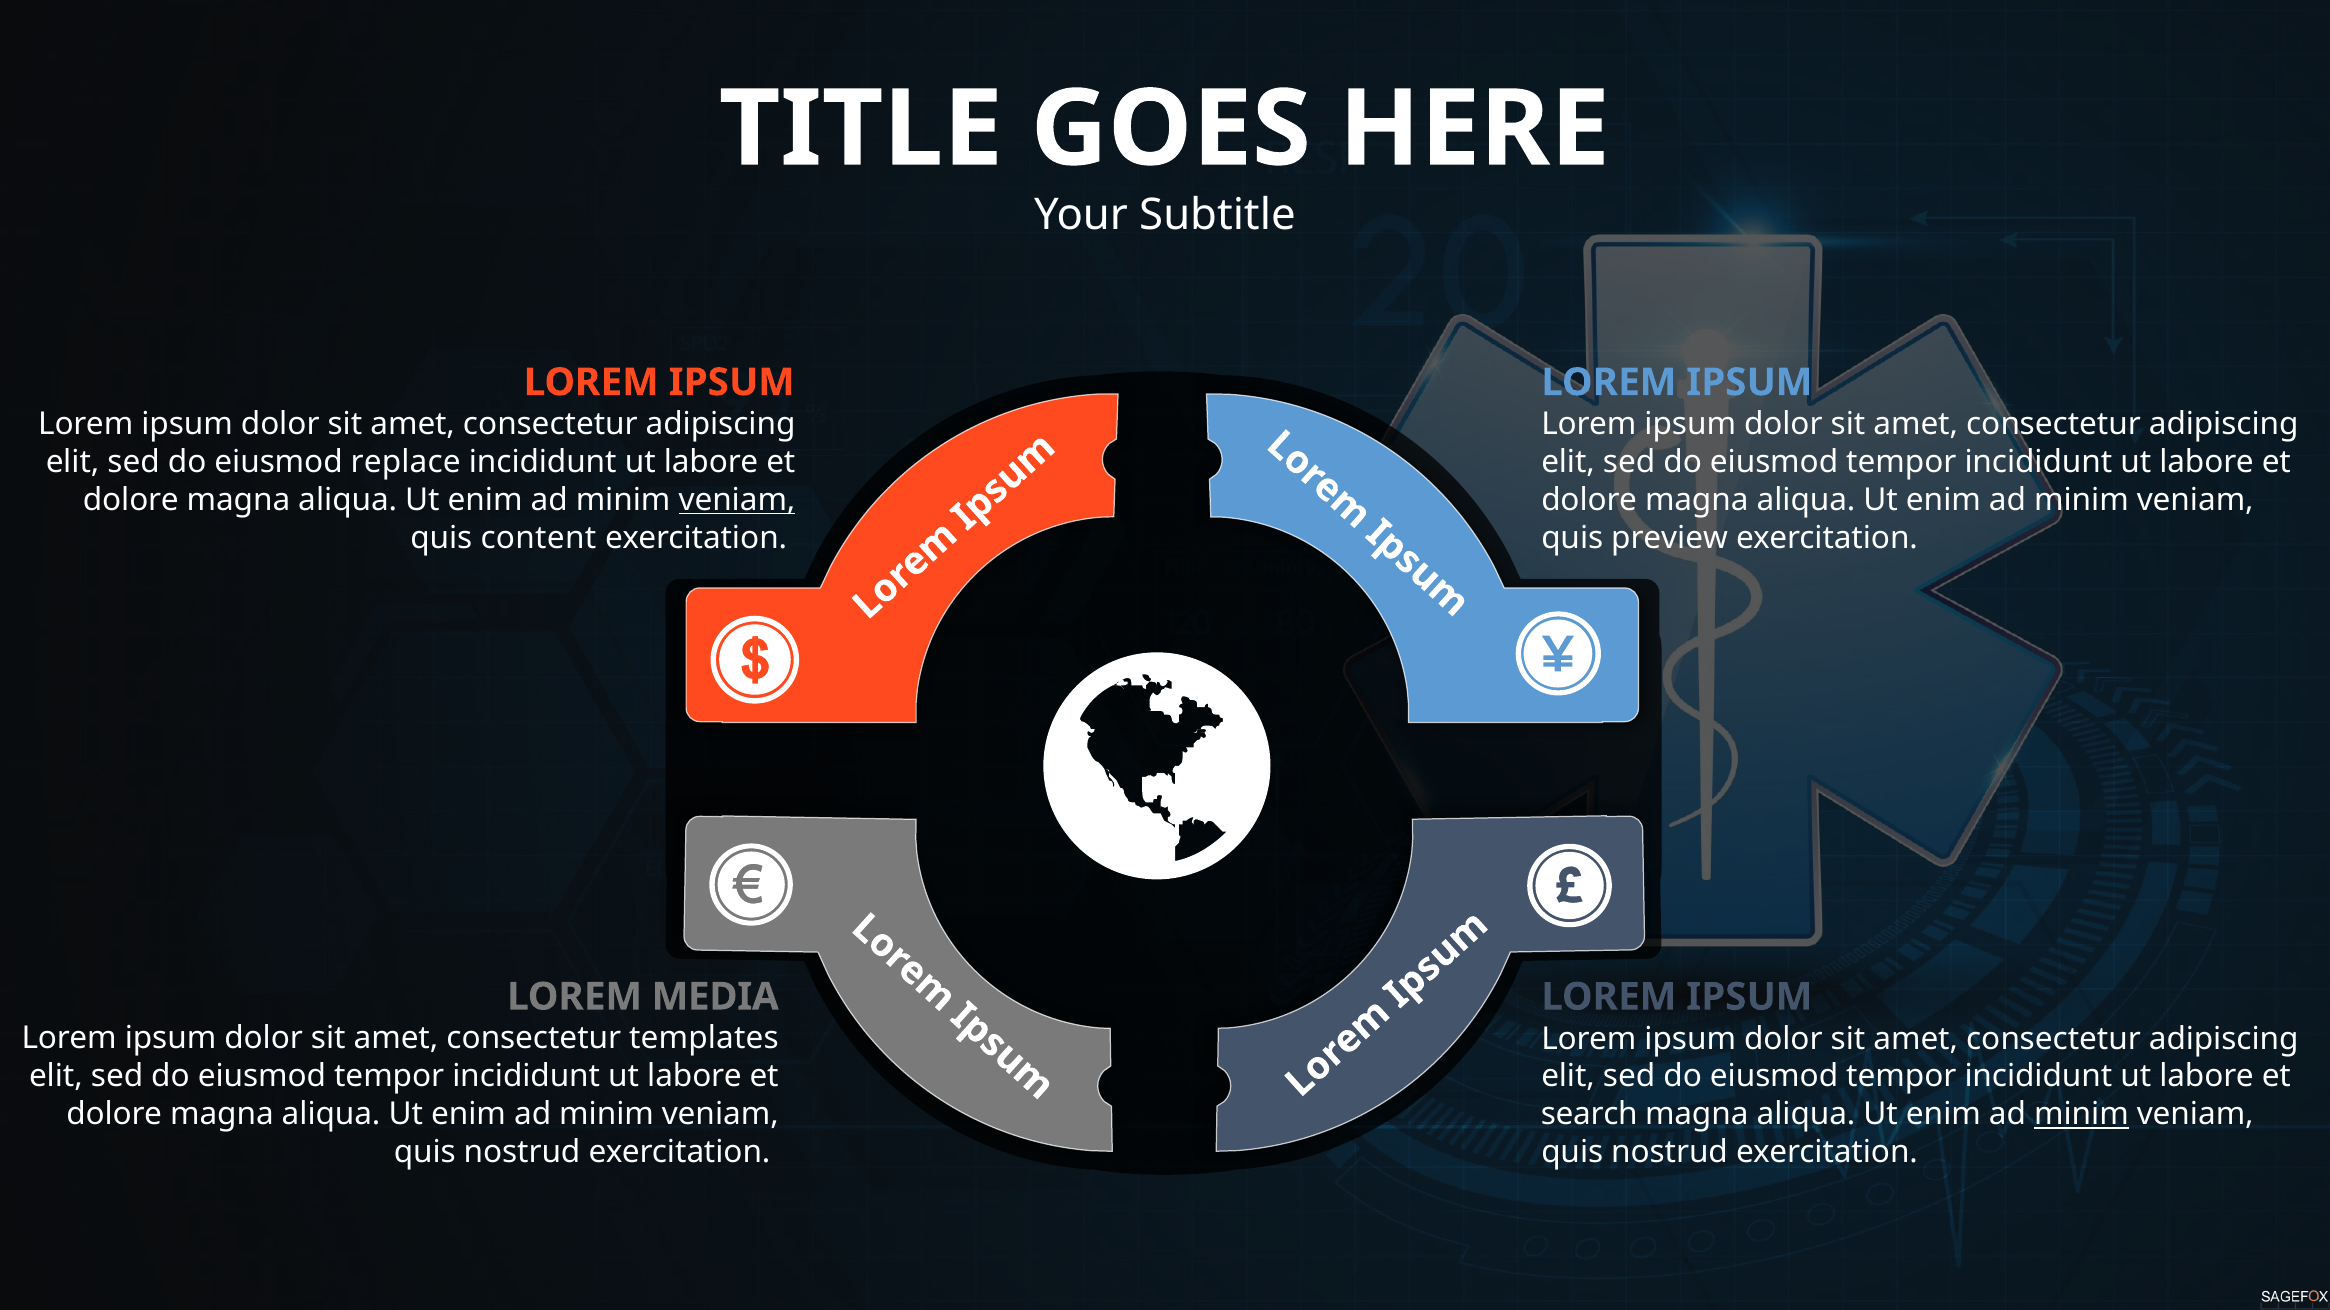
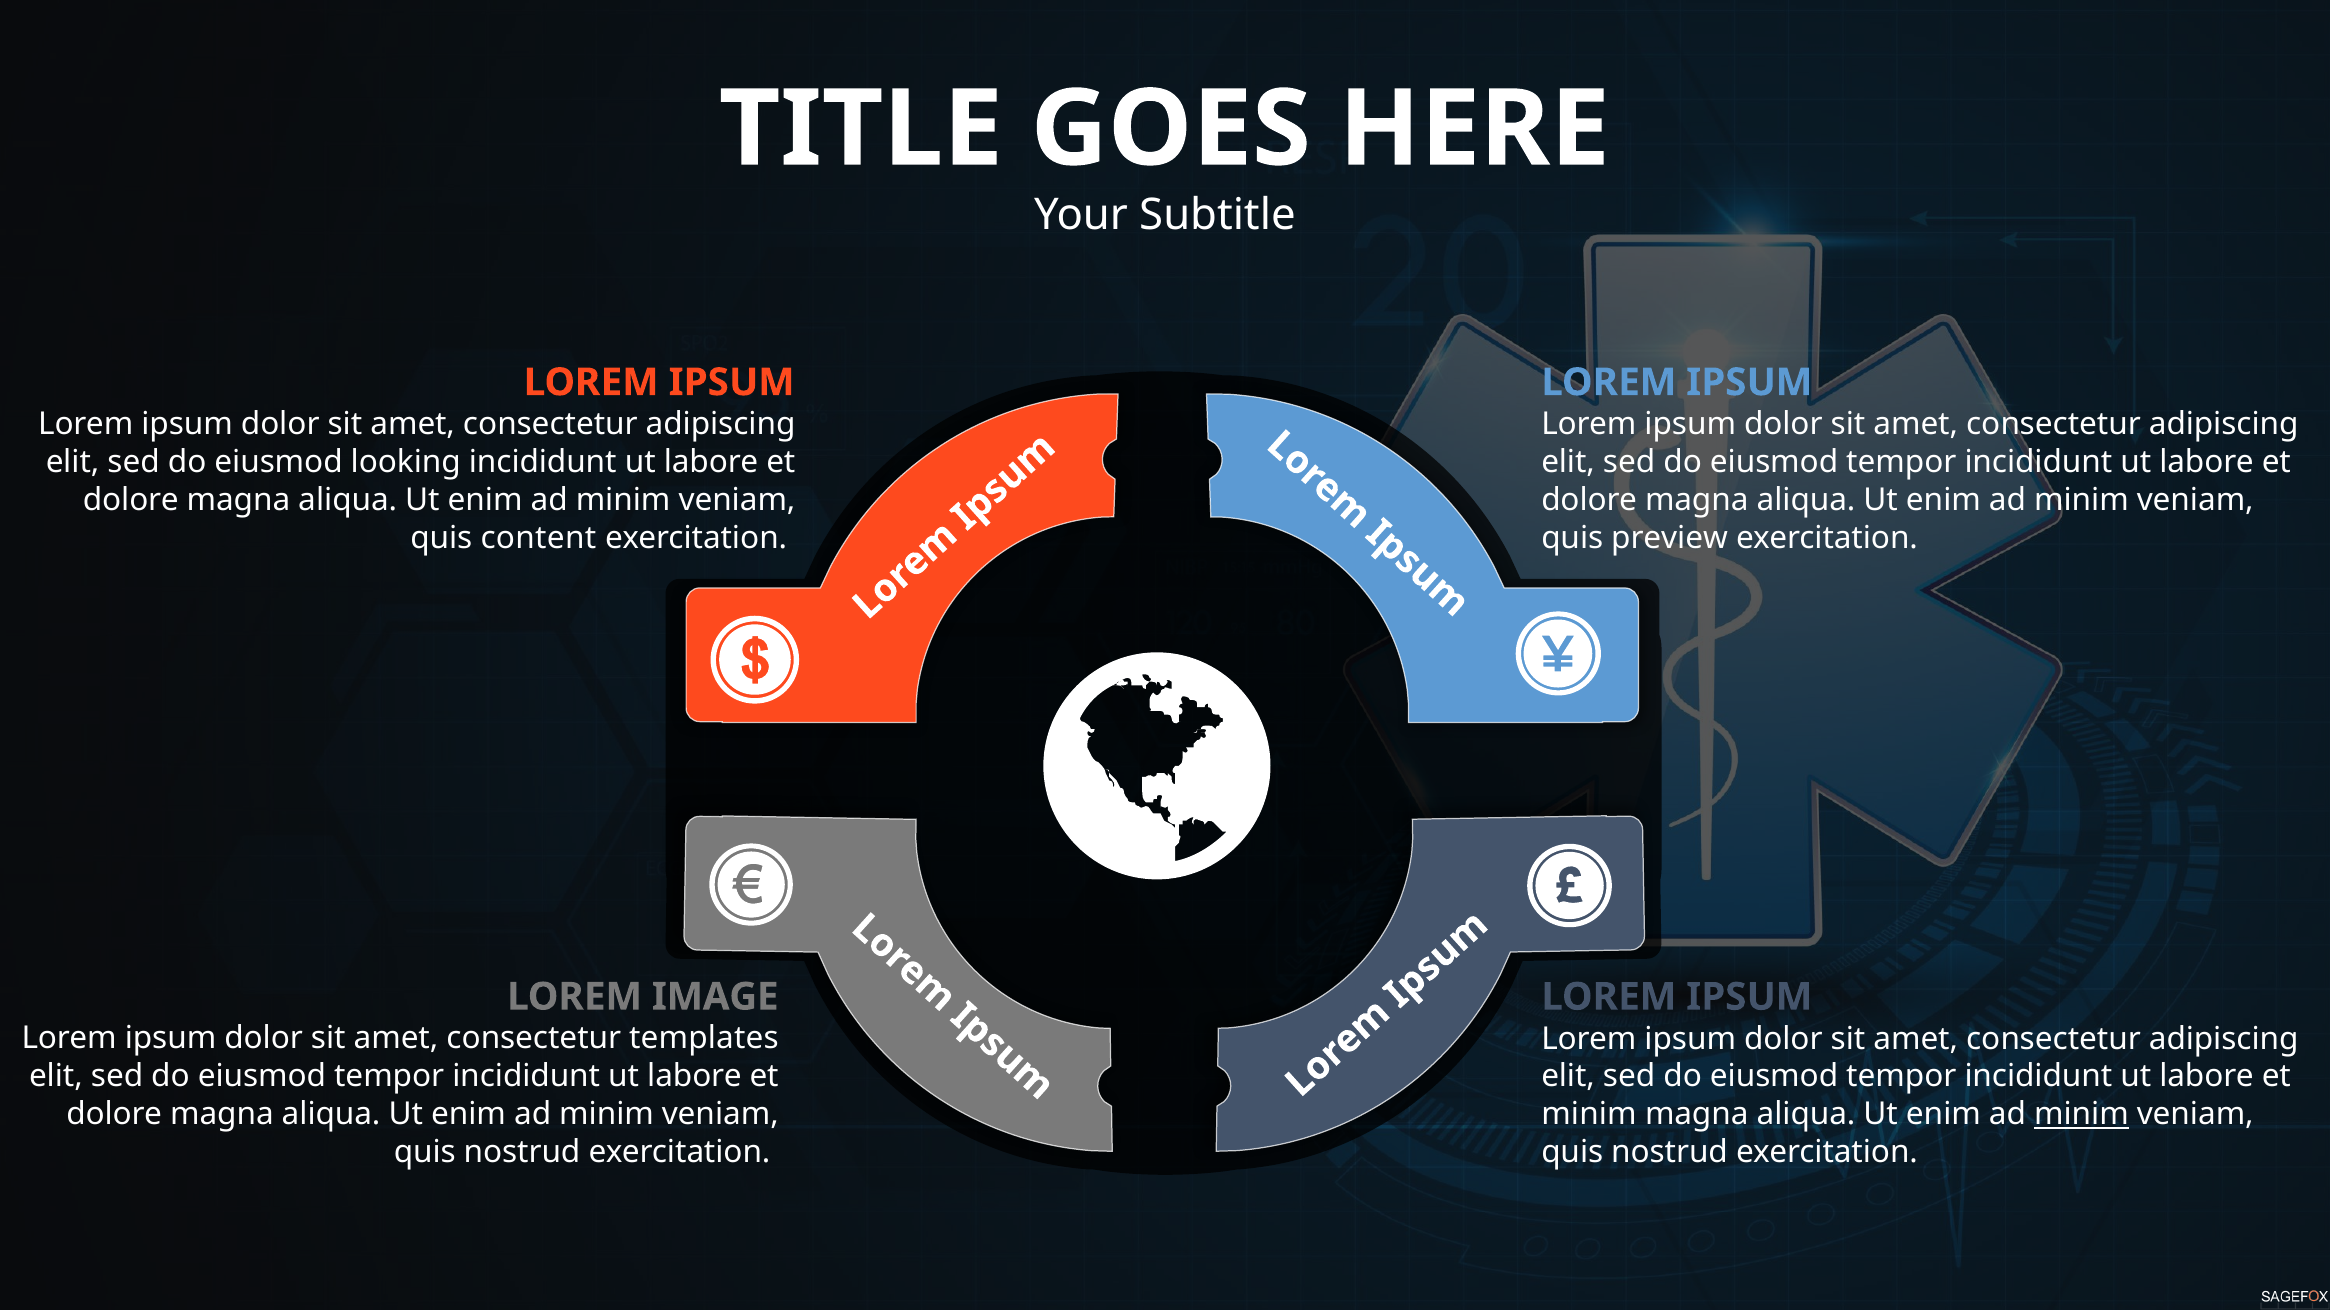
replace: replace -> looking (406, 462)
veniam underline: present -> none (737, 500)
MEDIA: MEDIA -> IMAGE (715, 997)
search: search -> minim (1589, 1115)
